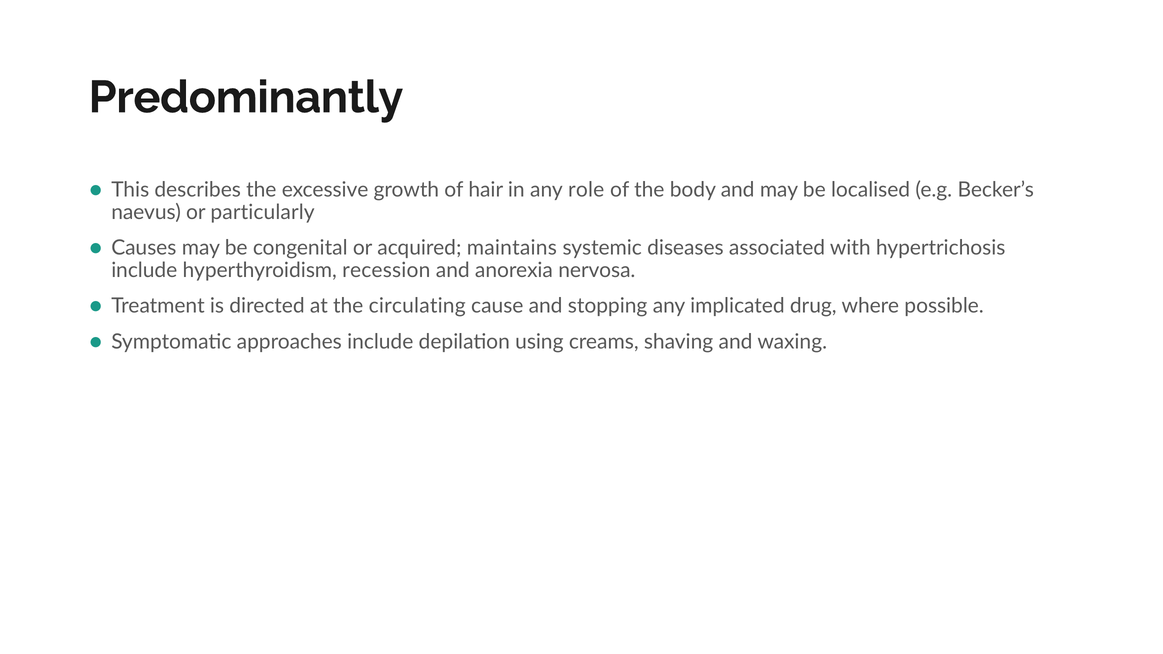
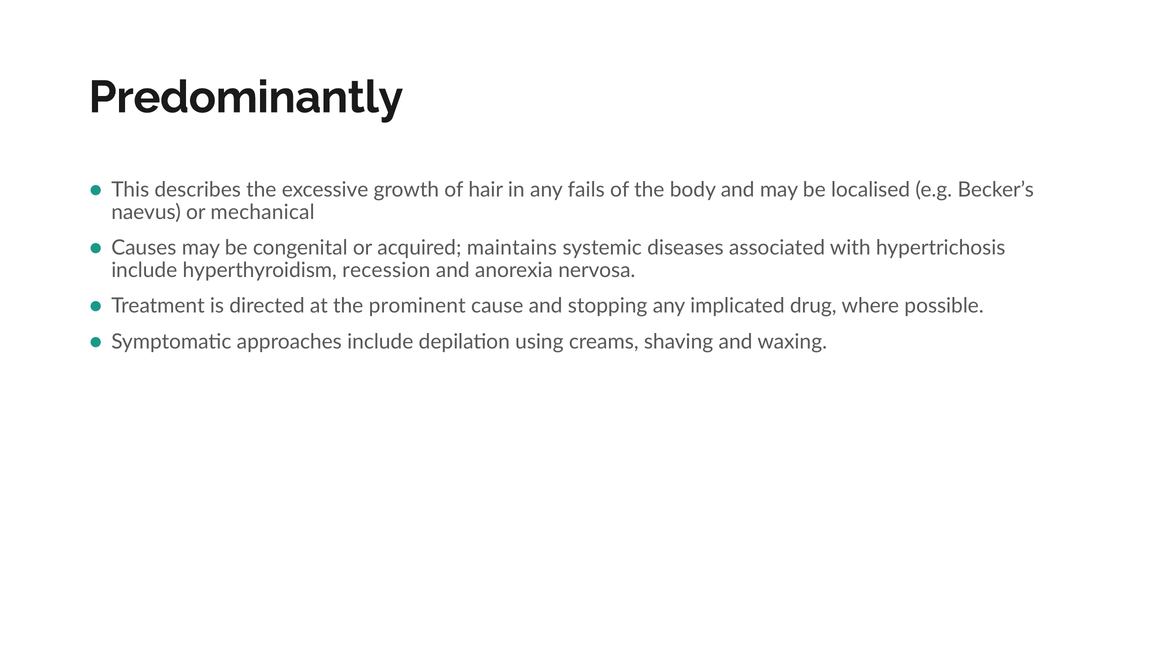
role: role -> fails (586, 190)
particularly: particularly -> mechanical (263, 212)
circulating: circulating -> prominent (417, 306)
